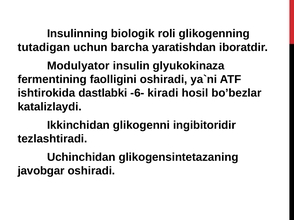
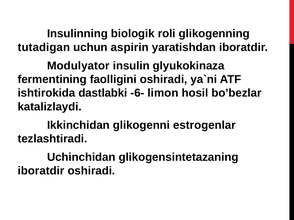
barcha: barcha -> aspirin (130, 47)
kiradi: kiradi -> limon (163, 93)
ingibitoridir: ingibitoridir -> estrogеnlar (204, 125)
javobgar: javobgar -> iboratdir (41, 171)
